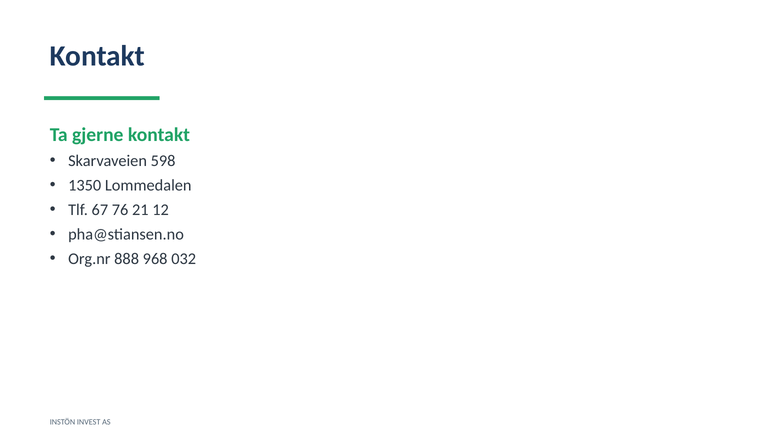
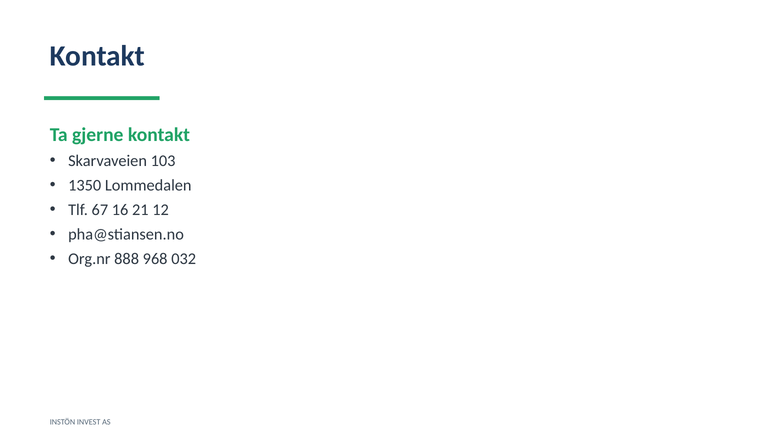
598: 598 -> 103 (163, 161)
76: 76 -> 16 (120, 210)
